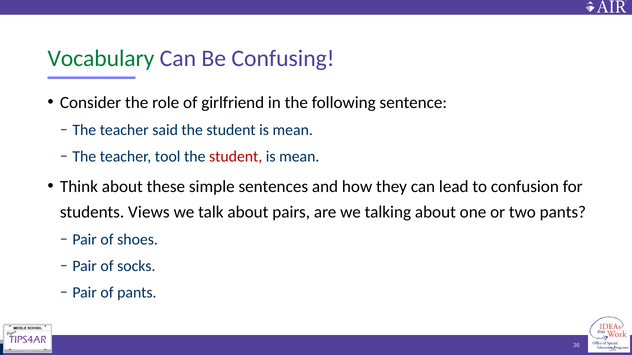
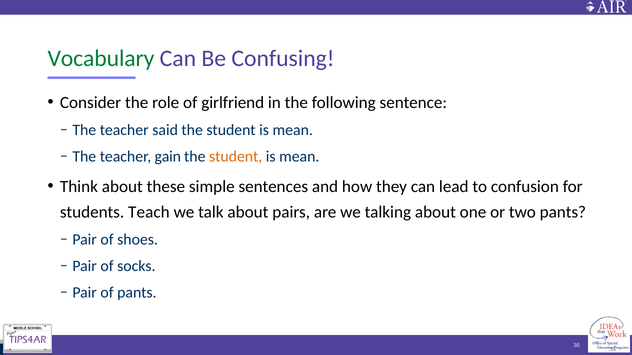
tool: tool -> gain (168, 157)
student colour: red -> orange (236, 157)
Views: Views -> Teach (149, 212)
